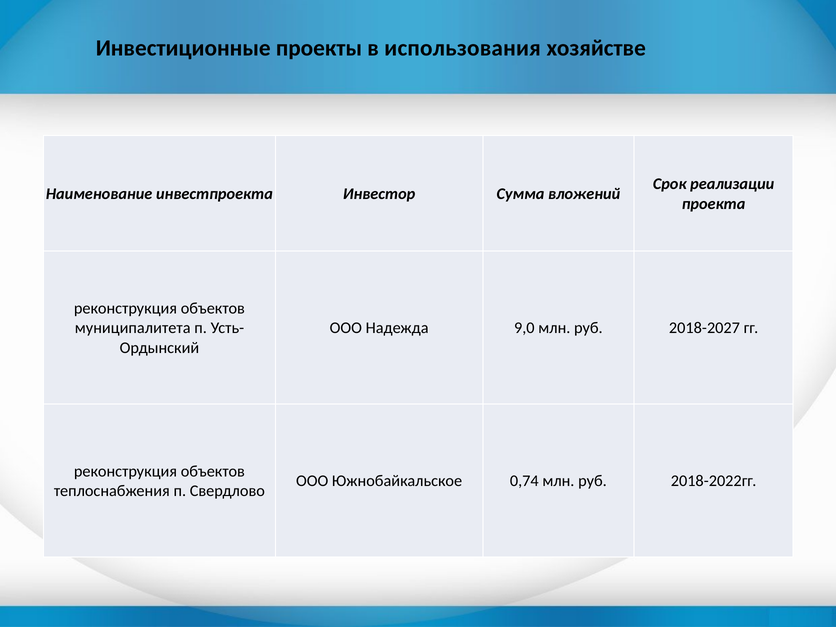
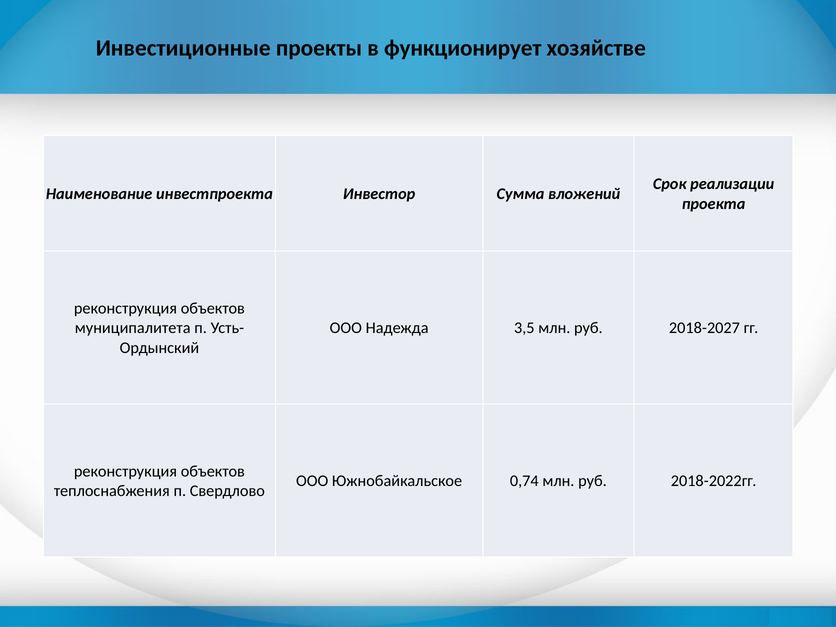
использования: использования -> функционирует (463, 48)
9,0: 9,0 -> 3,5 (524, 328)
